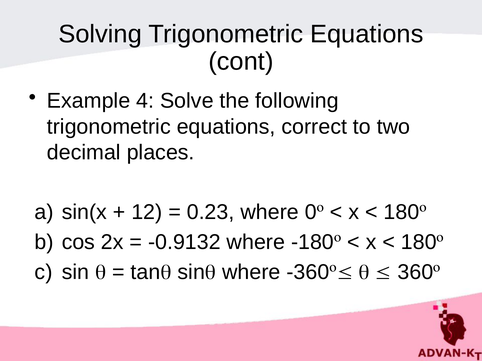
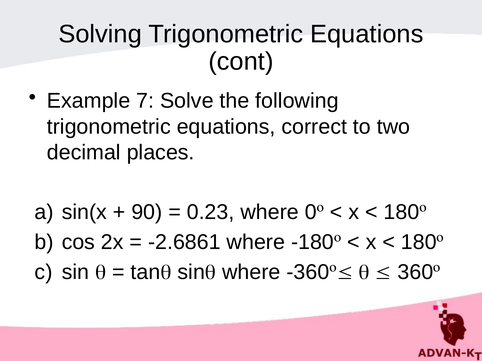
4: 4 -> 7 (145, 101)
12: 12 -> 90 (147, 213)
-0.9132: -0.9132 -> -2.6861 (184, 243)
